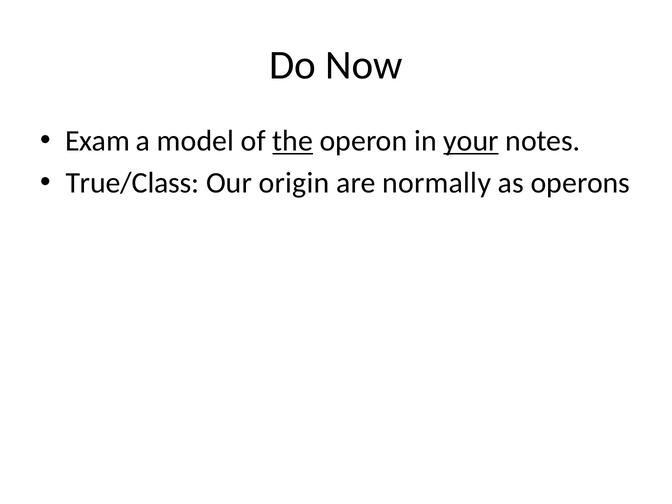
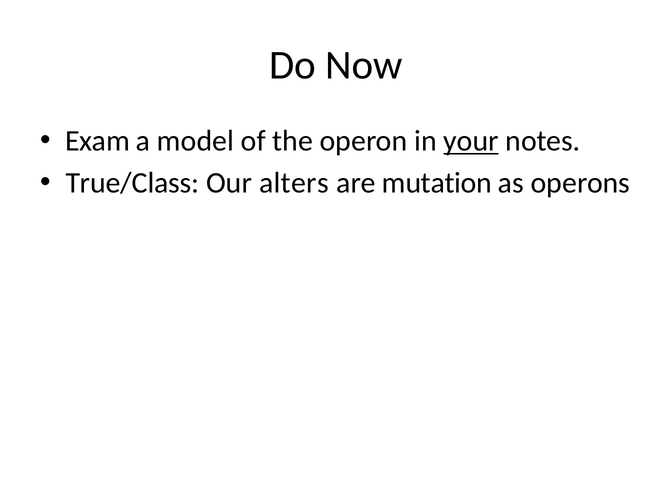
the underline: present -> none (293, 141)
origin: origin -> alters (294, 183)
normally: normally -> mutation (437, 183)
